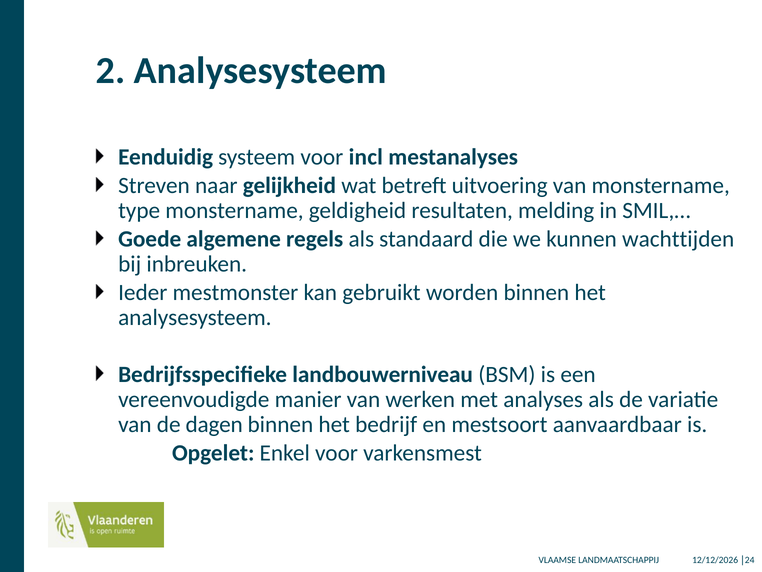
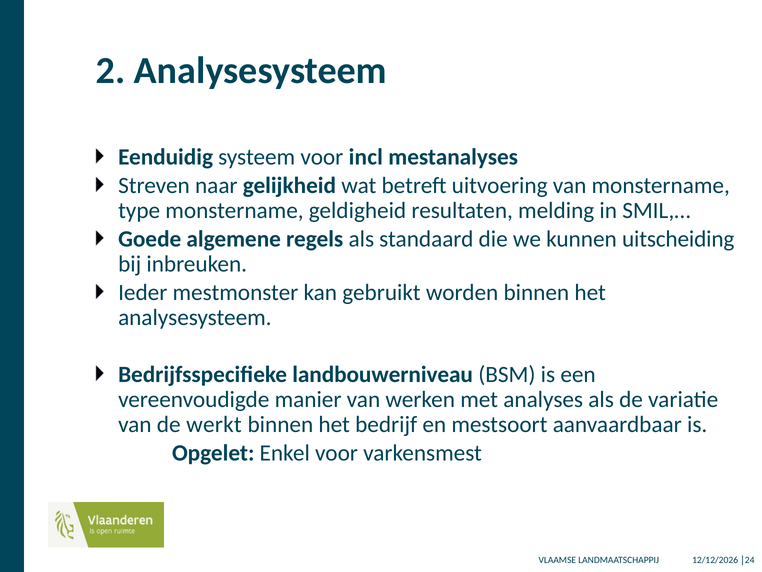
wachttijden: wachttijden -> uitscheiding (678, 239)
dagen: dagen -> werkt (214, 424)
